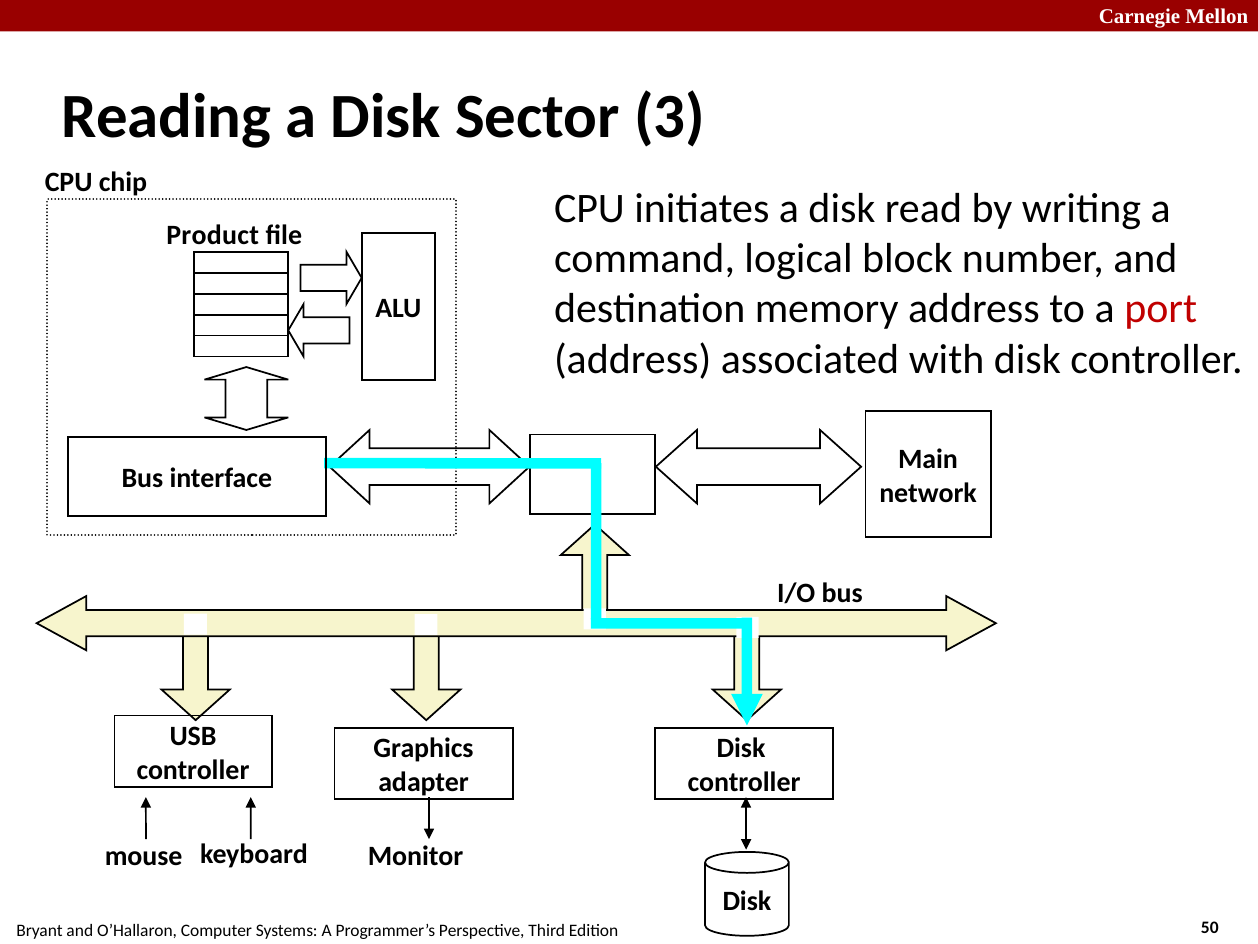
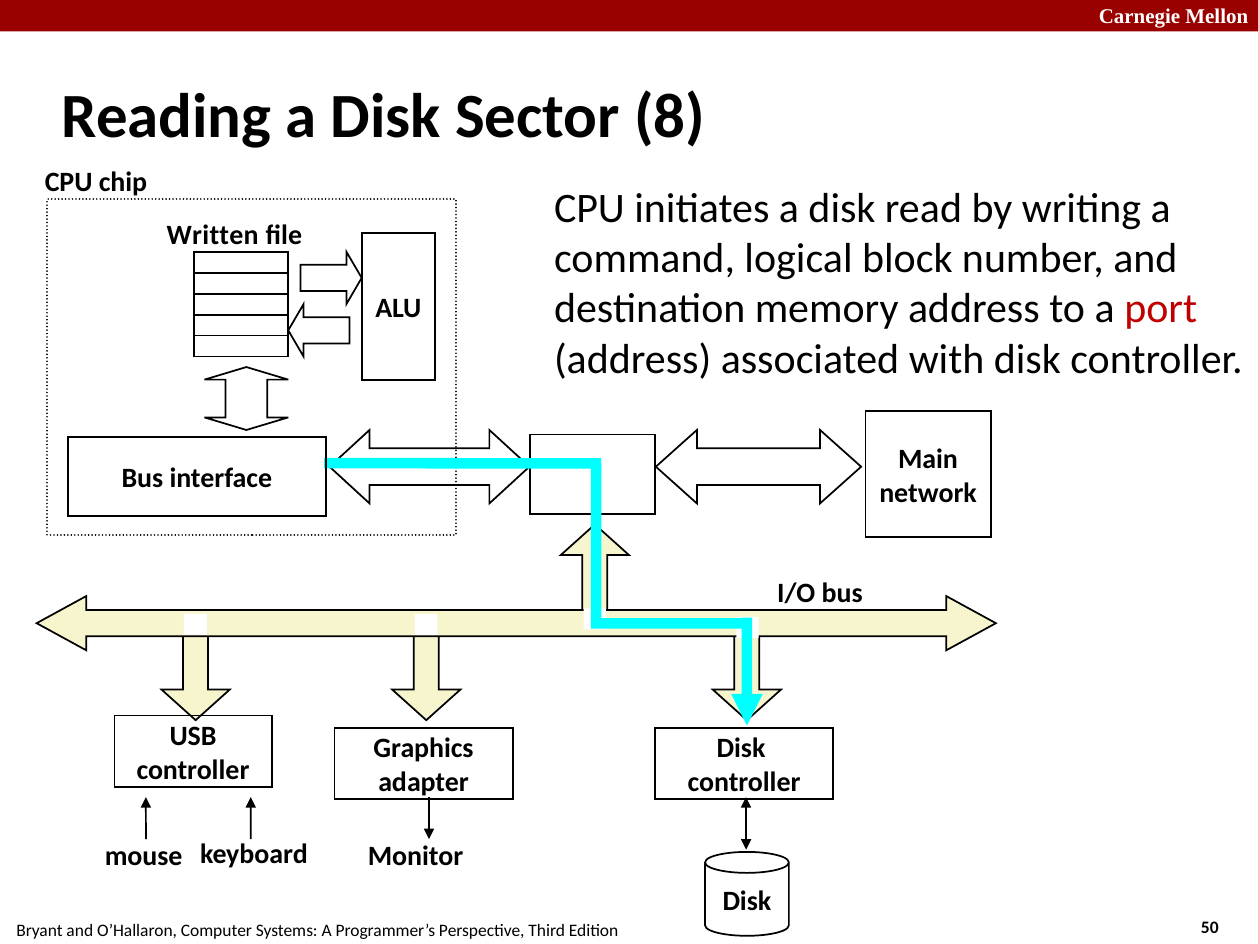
3: 3 -> 8 (670, 117)
Product: Product -> Written (213, 235)
